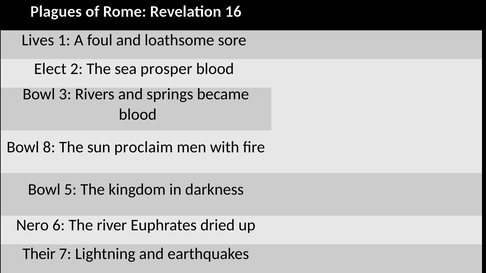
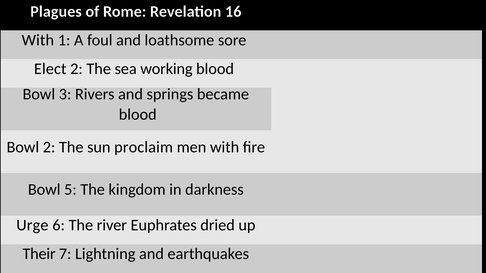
Lives: Lives -> With (38, 40)
prosper: prosper -> working (166, 69)
Bowl 8: 8 -> 2 (49, 147)
Nero: Nero -> Urge (32, 226)
